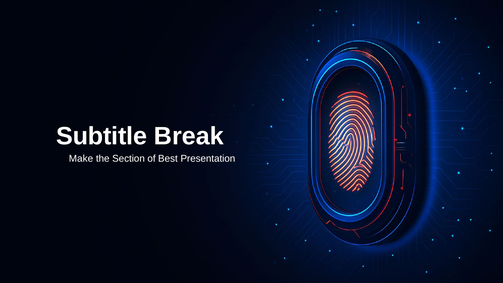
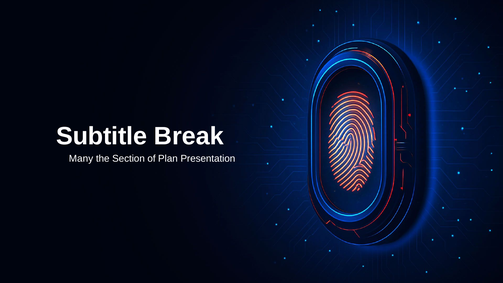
Make: Make -> Many (81, 159)
Best: Best -> Plan (168, 159)
